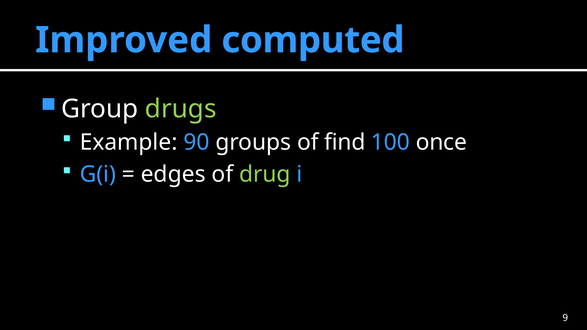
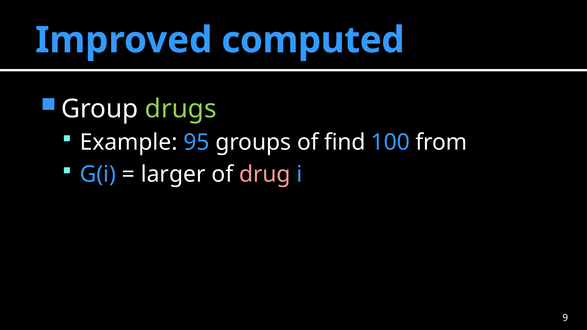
90: 90 -> 95 (196, 143)
once: once -> from (441, 143)
edges: edges -> larger (173, 175)
drug colour: light green -> pink (265, 175)
